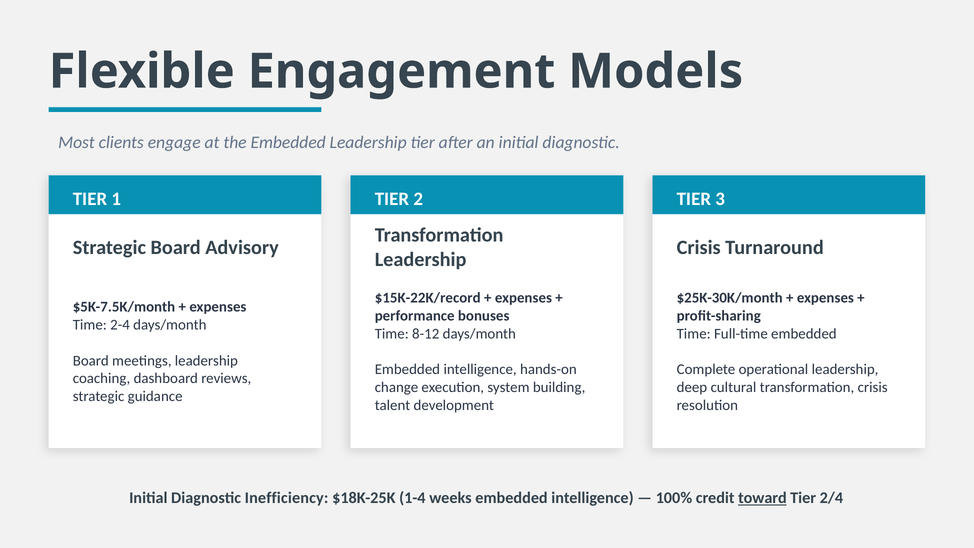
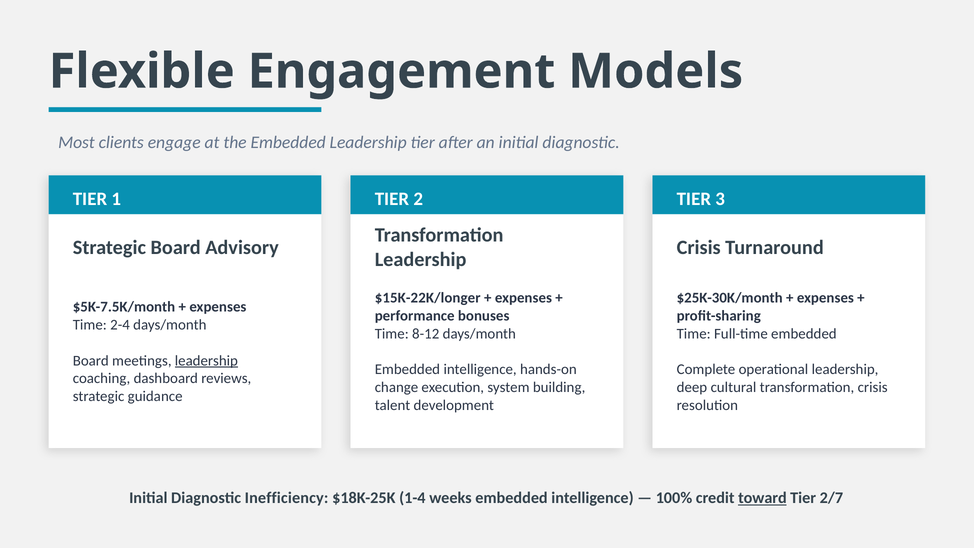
$15K-22K/record: $15K-22K/record -> $15K-22K/longer (428, 298)
leadership underline: none -> present (206, 361)
2/4: 2/4 -> 2/7 (831, 498)
